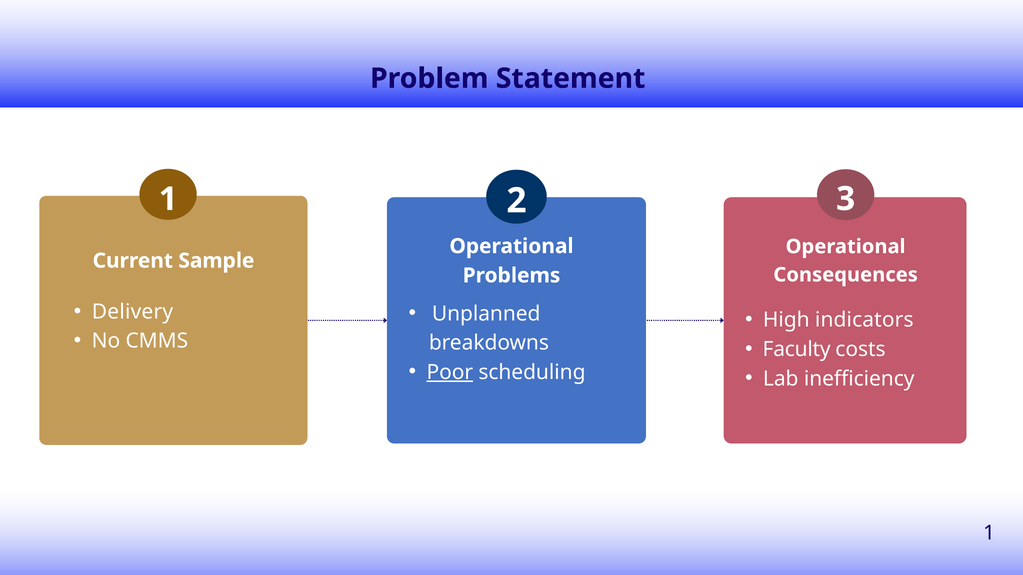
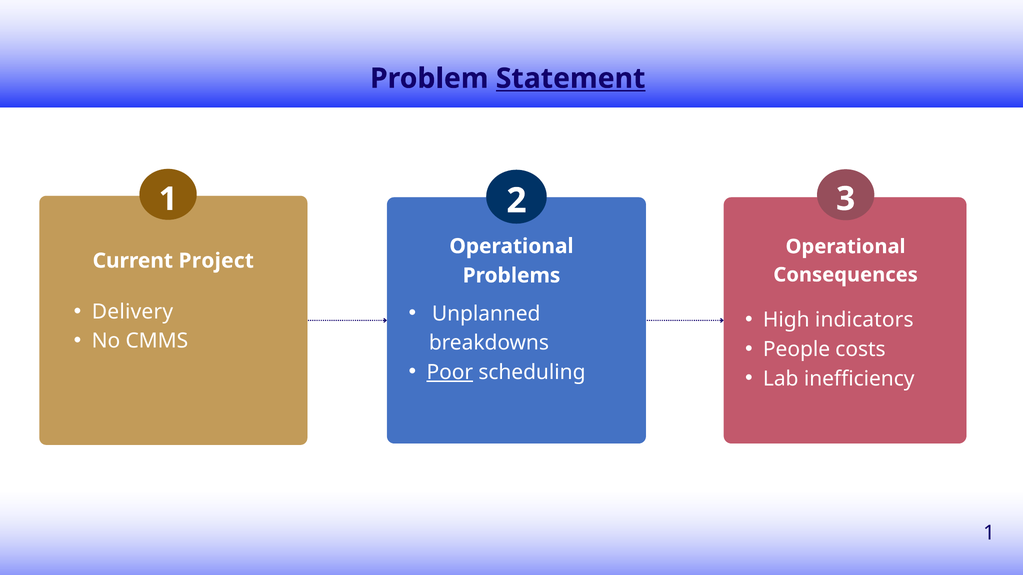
Statement underline: none -> present (571, 79)
Sample: Sample -> Project (216, 261)
Faculty: Faculty -> People (797, 350)
